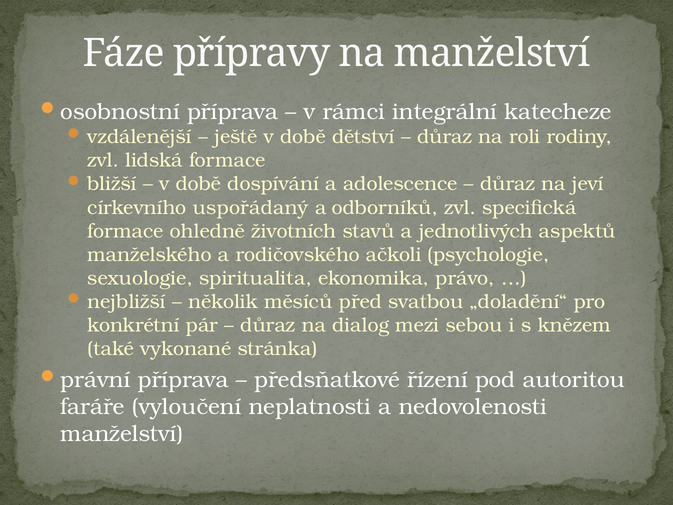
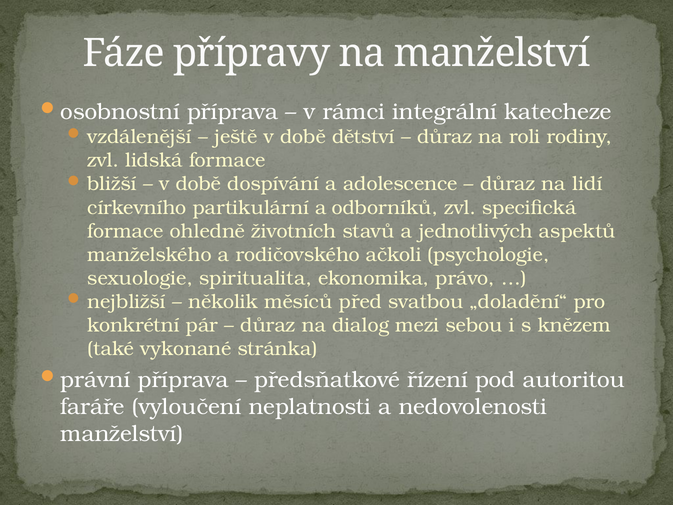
jeví: jeví -> lidí (587, 184)
uspořádaný: uspořádaný -> partikulární (251, 207)
